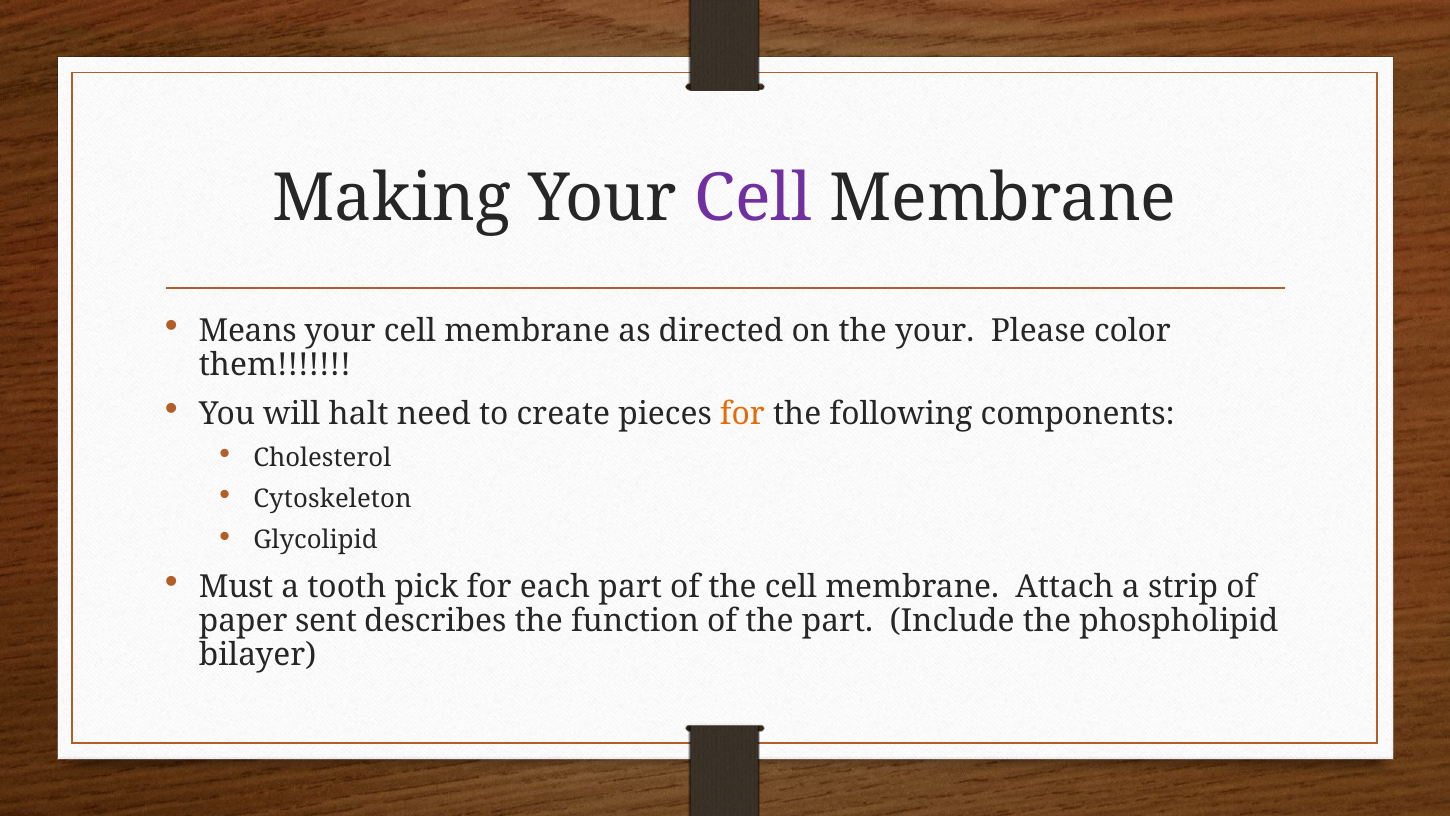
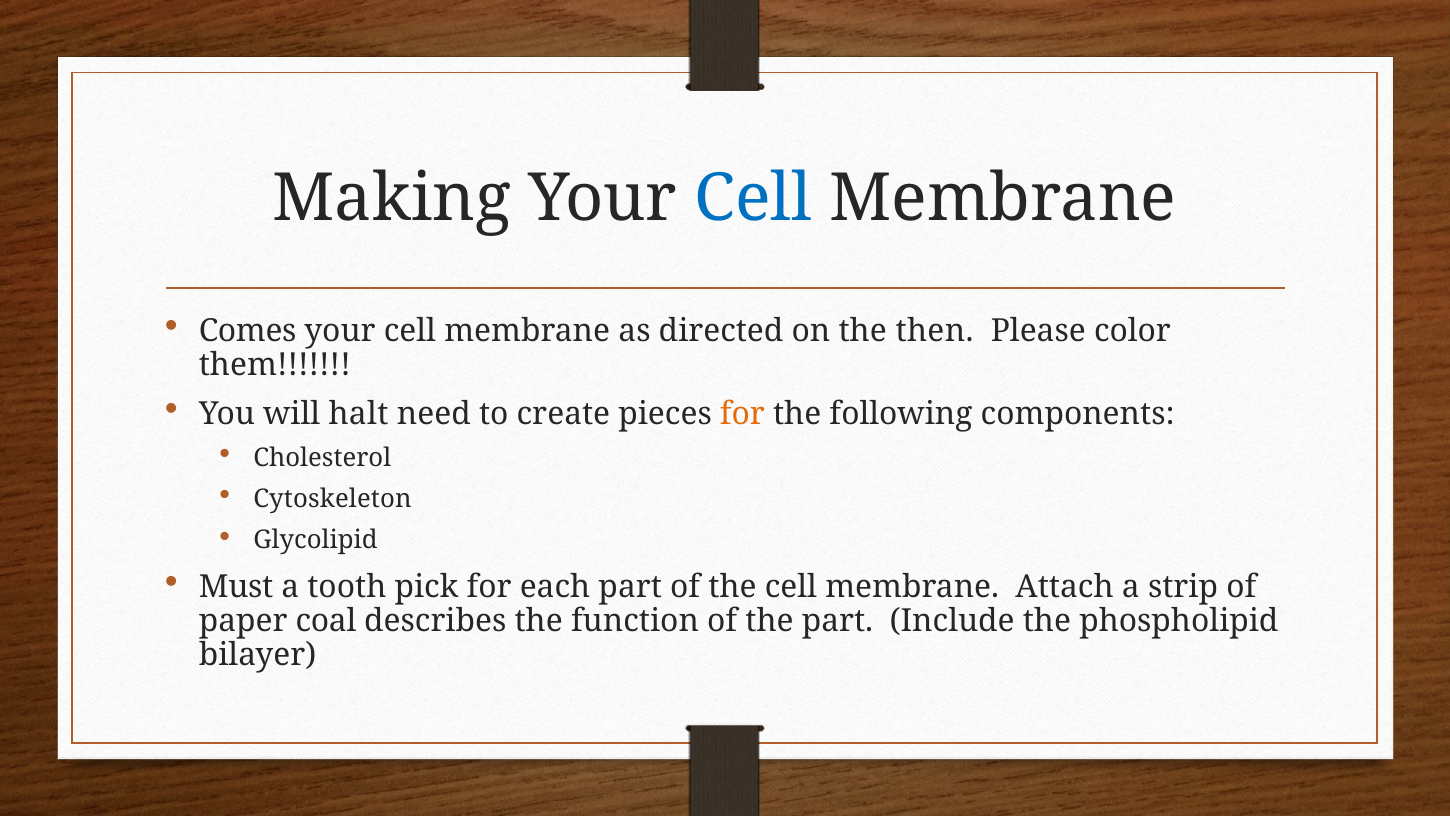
Cell colour: purple -> blue (753, 199)
Means: Means -> Comes (248, 331)
the your: your -> then (934, 331)
sent: sent -> coal (326, 621)
